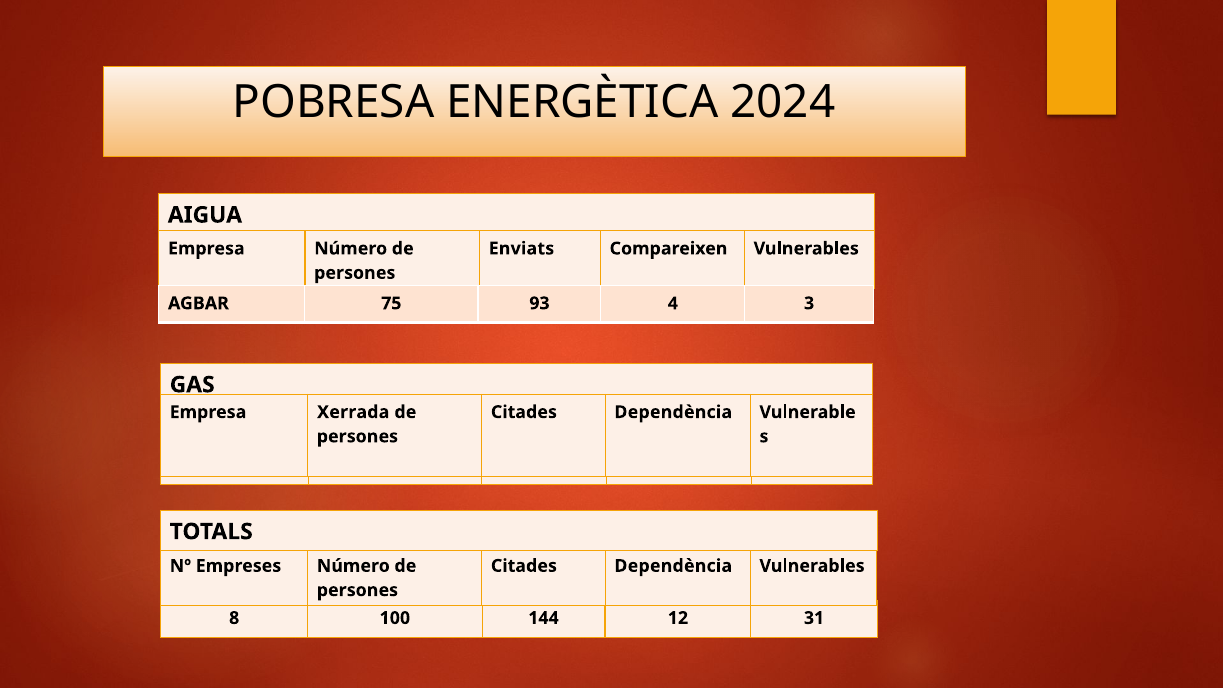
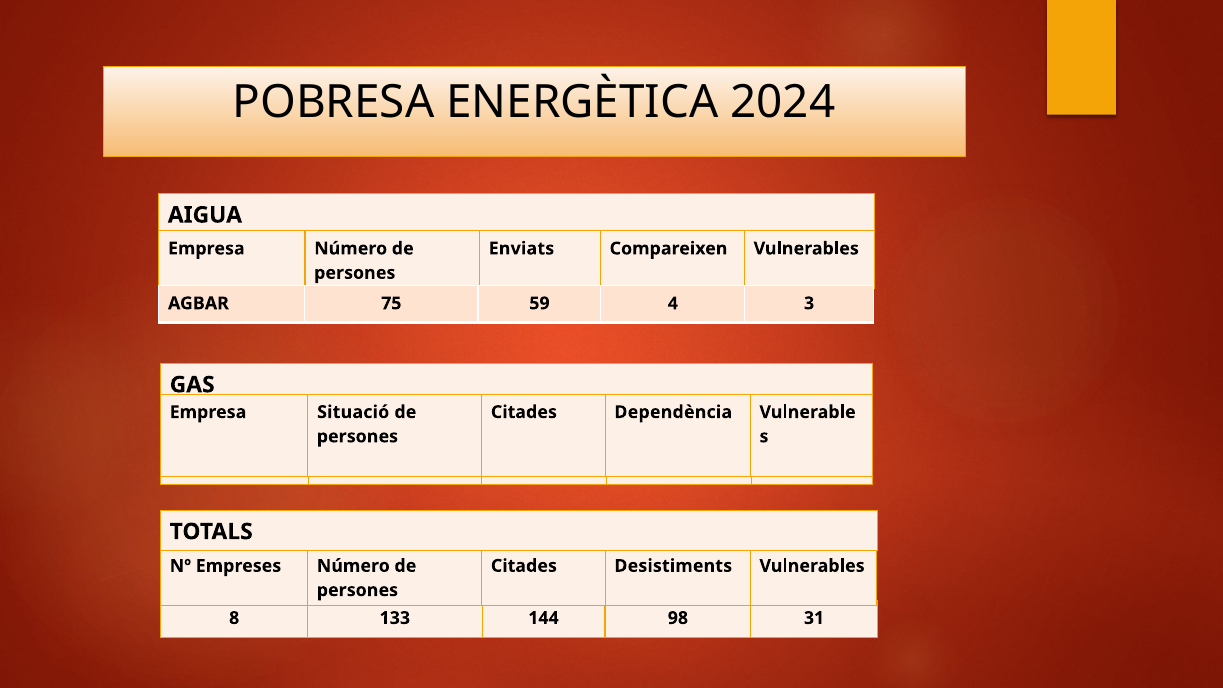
93: 93 -> 59 (539, 303)
Xerrada: Xerrada -> Situació (353, 412)
Dependència: Dependència -> Desistiments (673, 566)
100: 100 -> 133 (395, 618)
12: 12 -> 98 (678, 618)
